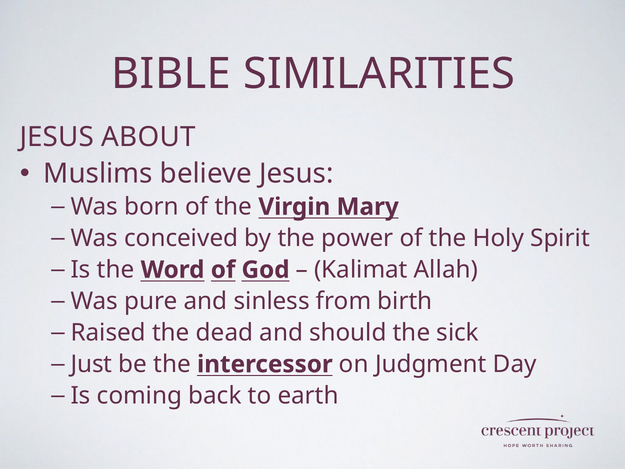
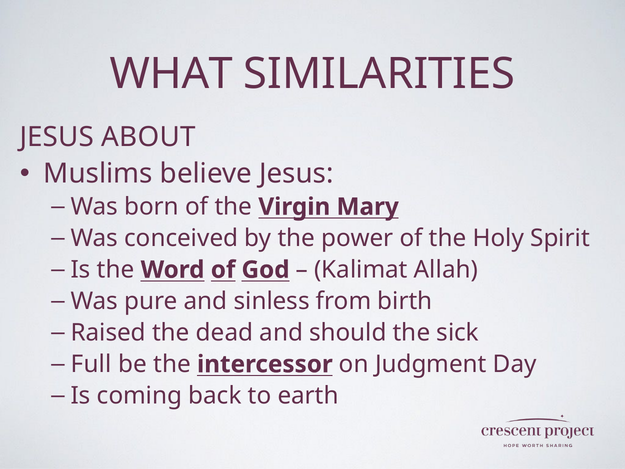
BIBLE: BIBLE -> WHAT (172, 74)
Just: Just -> Full (91, 364)
